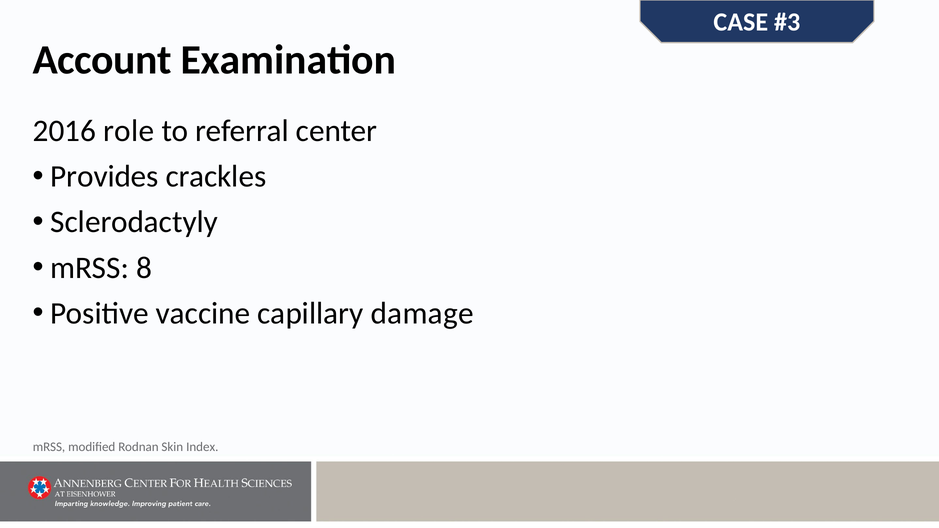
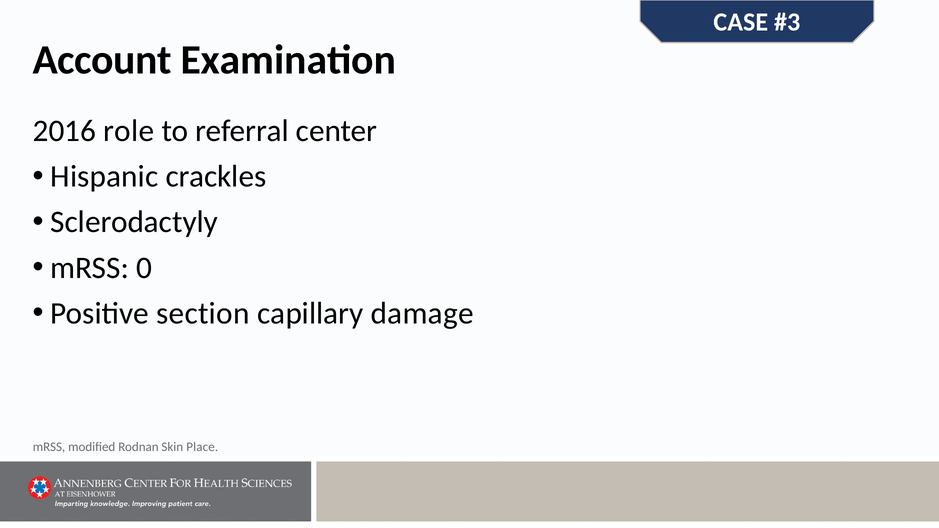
Provides: Provides -> Hispanic (104, 177)
8: 8 -> 0 (144, 268)
vaccine: vaccine -> section (203, 313)
Index: Index -> Place (202, 447)
